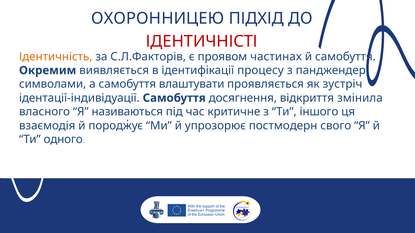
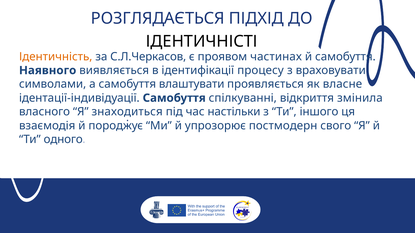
ОХОРОННИЦЕЮ: ОХОРОННИЦЕЮ -> РОЗГЛЯДАЄТЬСЯ (158, 19)
ІДЕНТИЧНІСТІ colour: red -> black (202, 42)
С.Л.Факторів: С.Л.Факторів -> С.Л.Черкасов (148, 57)
Окремим: Окремим -> Наявного (48, 71)
панджендер: панджендер -> враховувати (331, 71)
зустріч: зустріч -> власне (342, 84)
досягнення: досягнення -> спілкуванні (243, 98)
називаються: називаються -> знаходиться (127, 112)
критичне: критичне -> настільки (234, 112)
